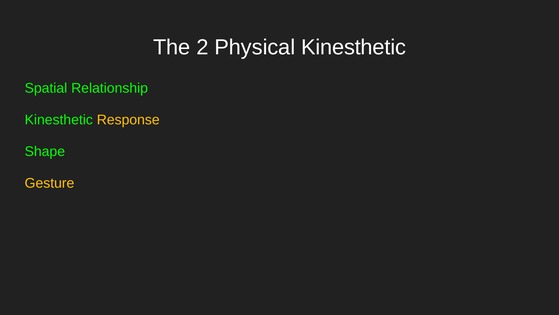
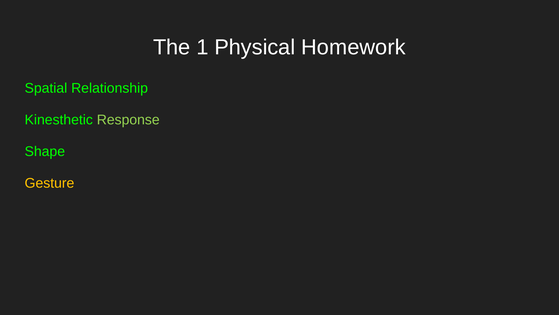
2: 2 -> 1 (202, 47)
Physical Kinesthetic: Kinesthetic -> Homework (353, 47)
Response colour: yellow -> light green (128, 120)
